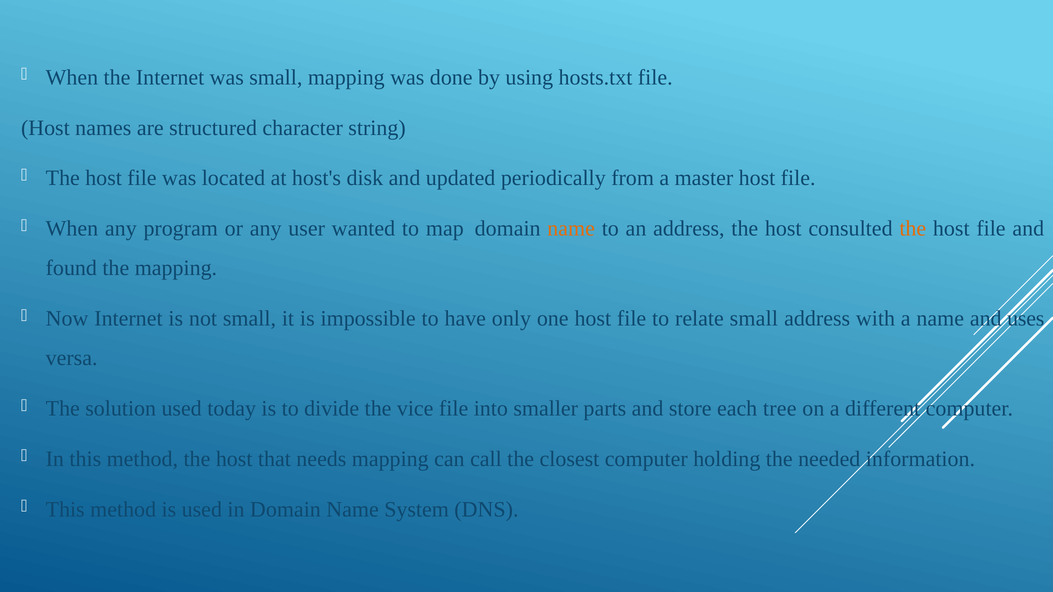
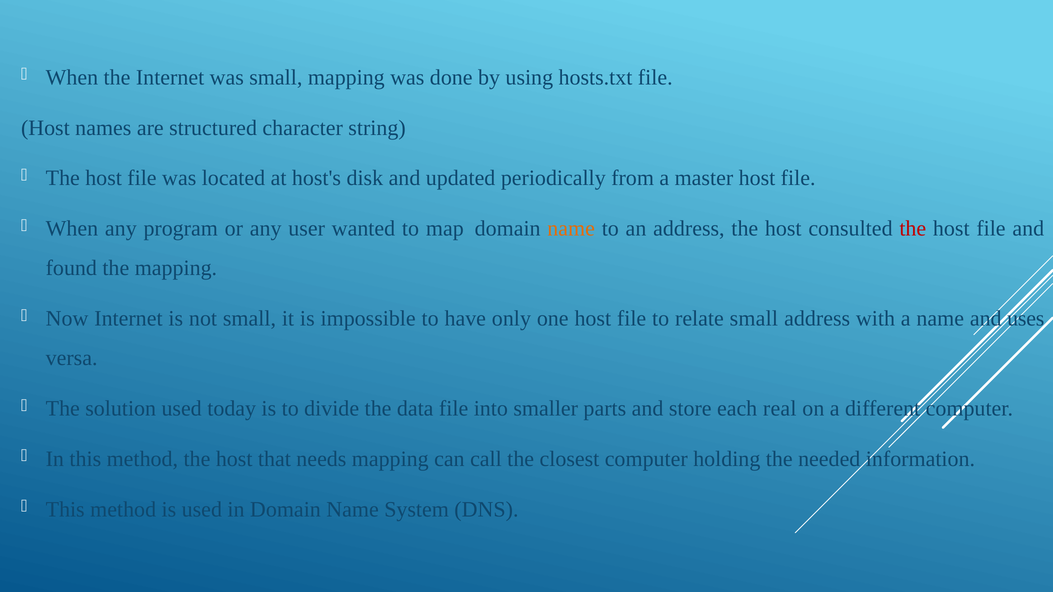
the colour: orange -> red (913, 229)
vice: vice -> data (415, 409)
tree: tree -> real (780, 409)
